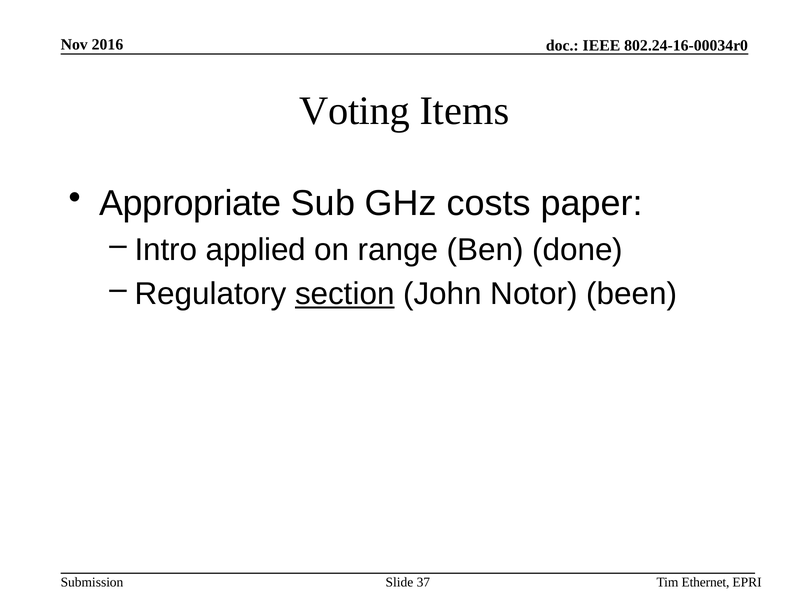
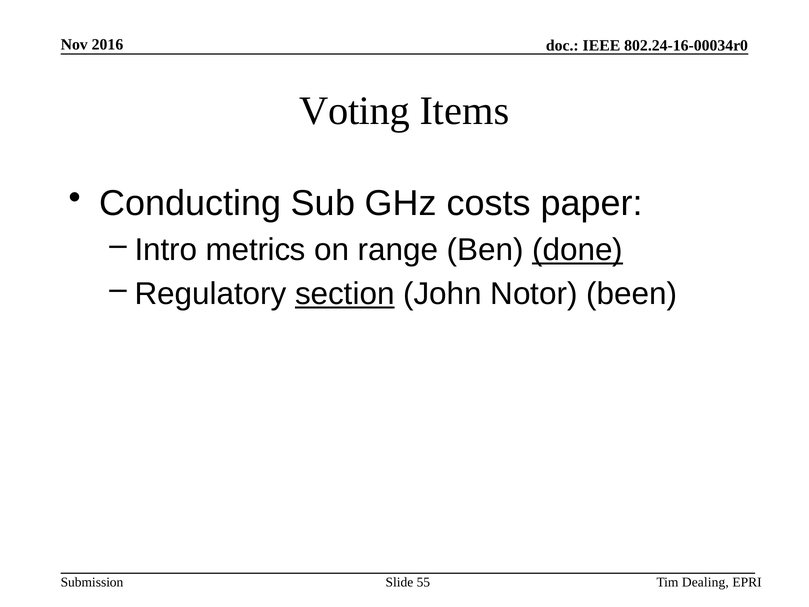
Appropriate: Appropriate -> Conducting (190, 203)
applied: applied -> metrics (256, 250)
done underline: none -> present (578, 250)
37: 37 -> 55 (423, 582)
Ethernet: Ethernet -> Dealing (705, 582)
